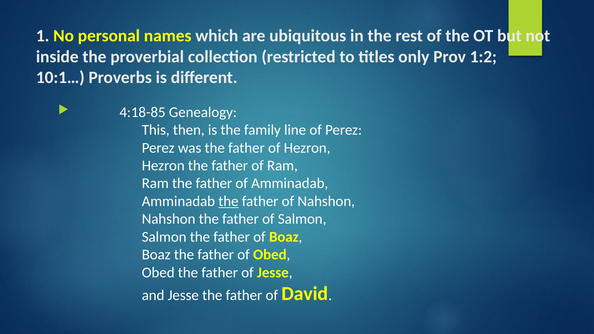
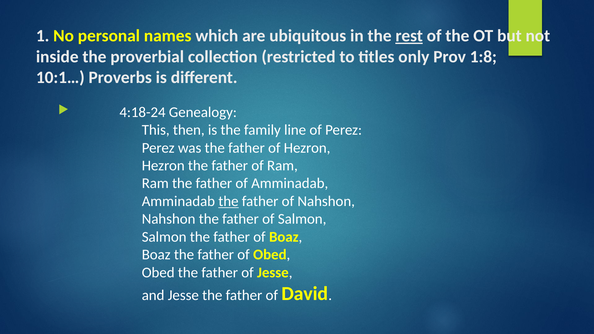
rest underline: none -> present (409, 36)
1:2: 1:2 -> 1:8 (483, 57)
4:18-85: 4:18-85 -> 4:18-24 (143, 112)
